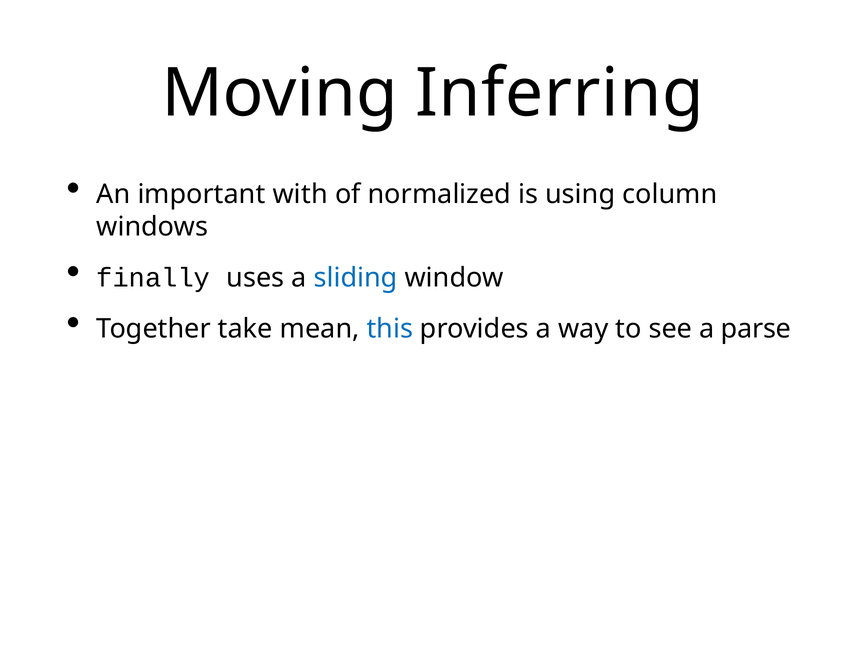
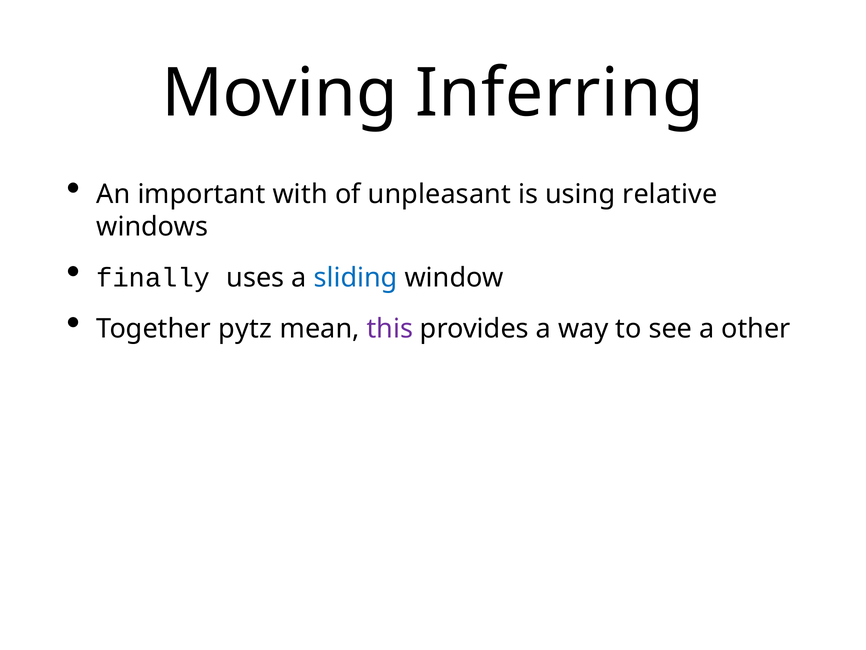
normalized: normalized -> unpleasant (439, 194)
column: column -> relative (670, 194)
take: take -> pytz (245, 329)
this colour: blue -> purple (390, 329)
parse: parse -> other (756, 329)
